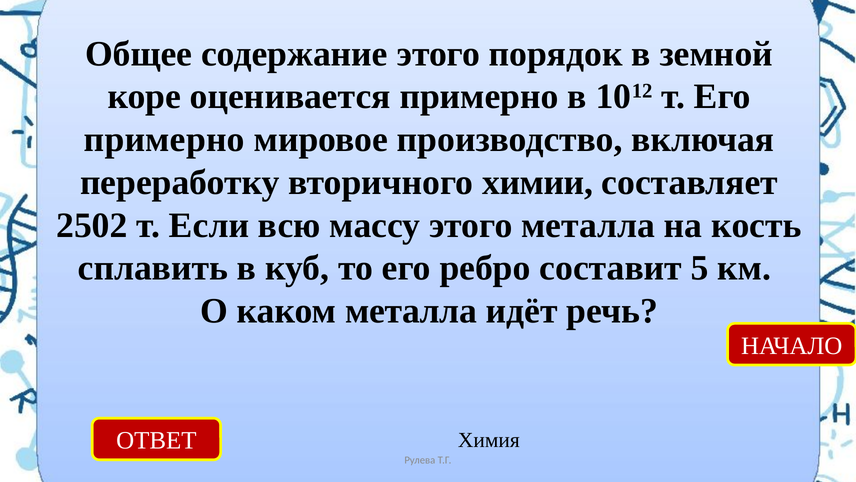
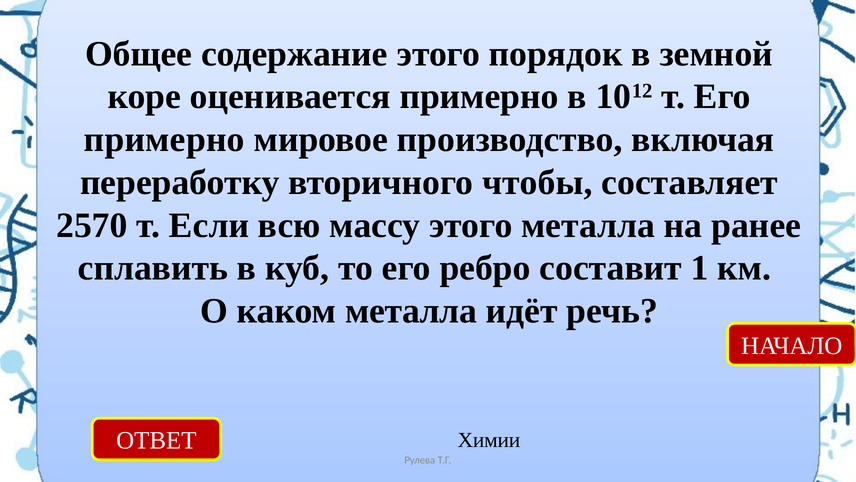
химии: химии -> чтобы (537, 182)
2502: 2502 -> 2570 (92, 225)
кость: кость -> ранее (756, 225)
5: 5 -> 1 (700, 268)
Химия: Химия -> Химии (489, 440)
